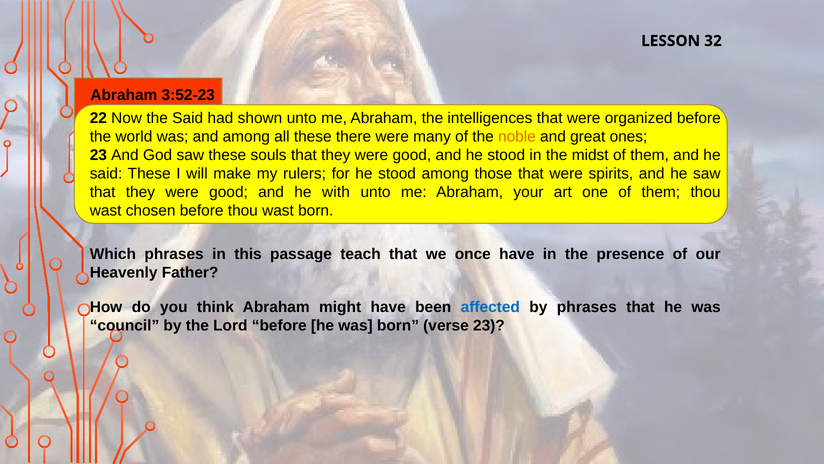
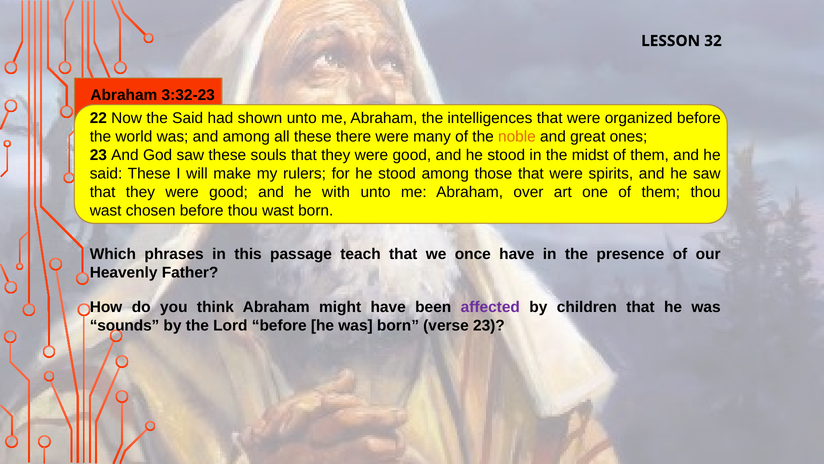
3:52-23: 3:52-23 -> 3:32-23 (188, 95)
your: your -> over (528, 192)
affected colour: blue -> purple (490, 307)
by phrases: phrases -> children (587, 307)
council: council -> sounds (125, 325)
